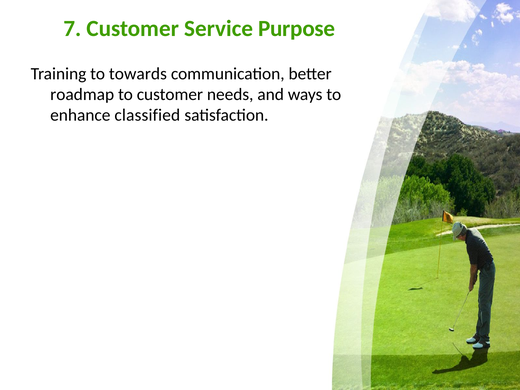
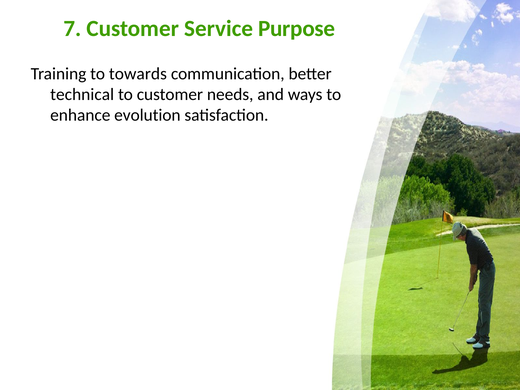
roadmap: roadmap -> technical (82, 94)
classified: classified -> evolution (147, 115)
